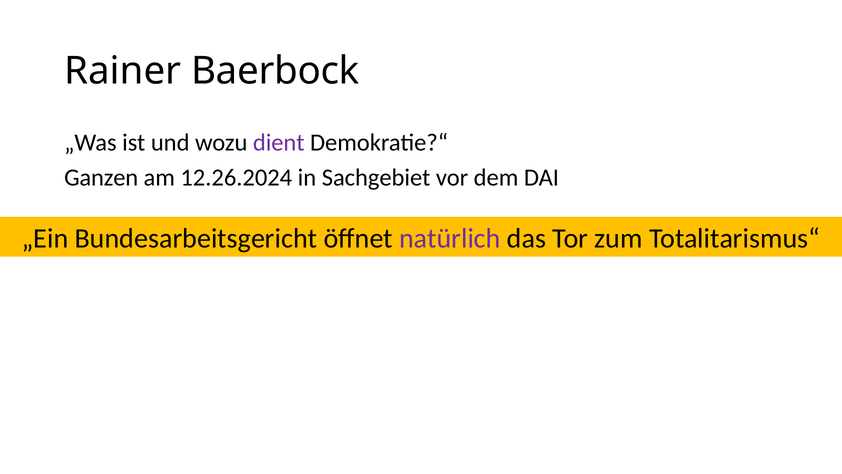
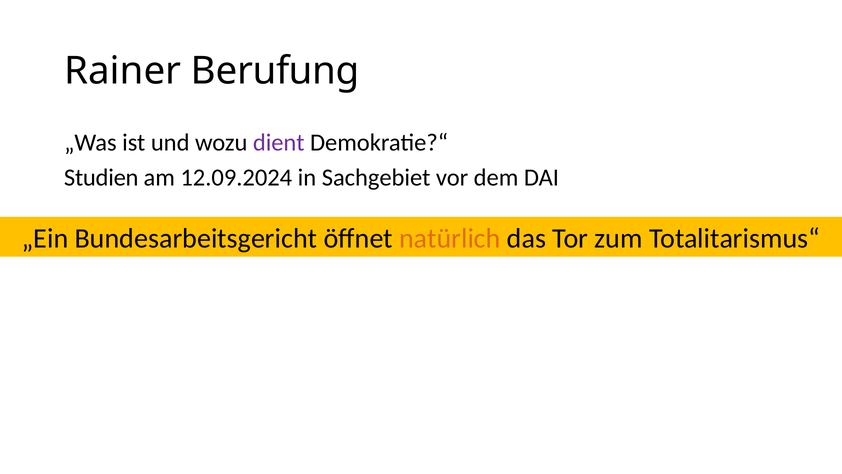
Baerbock: Baerbock -> Berufung (275, 71)
Ganzen: Ganzen -> Studien (101, 178)
12.26.2024: 12.26.2024 -> 12.09.2024 (236, 178)
natürlich colour: purple -> orange (450, 239)
